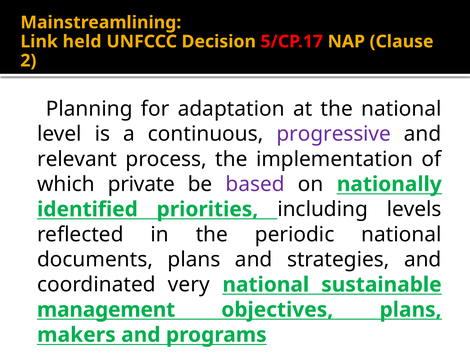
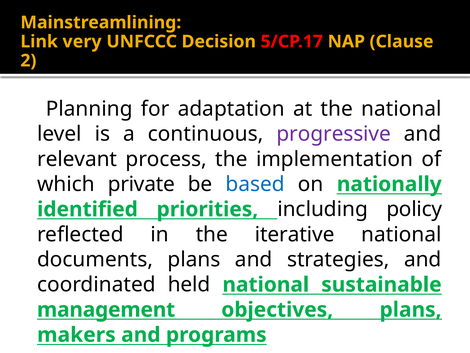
held: held -> very (82, 42)
based colour: purple -> blue (255, 184)
levels: levels -> policy (414, 209)
periodic: periodic -> iterative (295, 234)
very: very -> held (189, 284)
